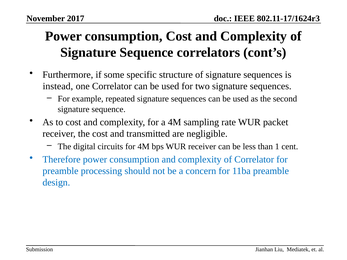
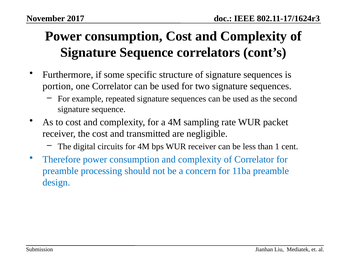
instead: instead -> portion (58, 86)
